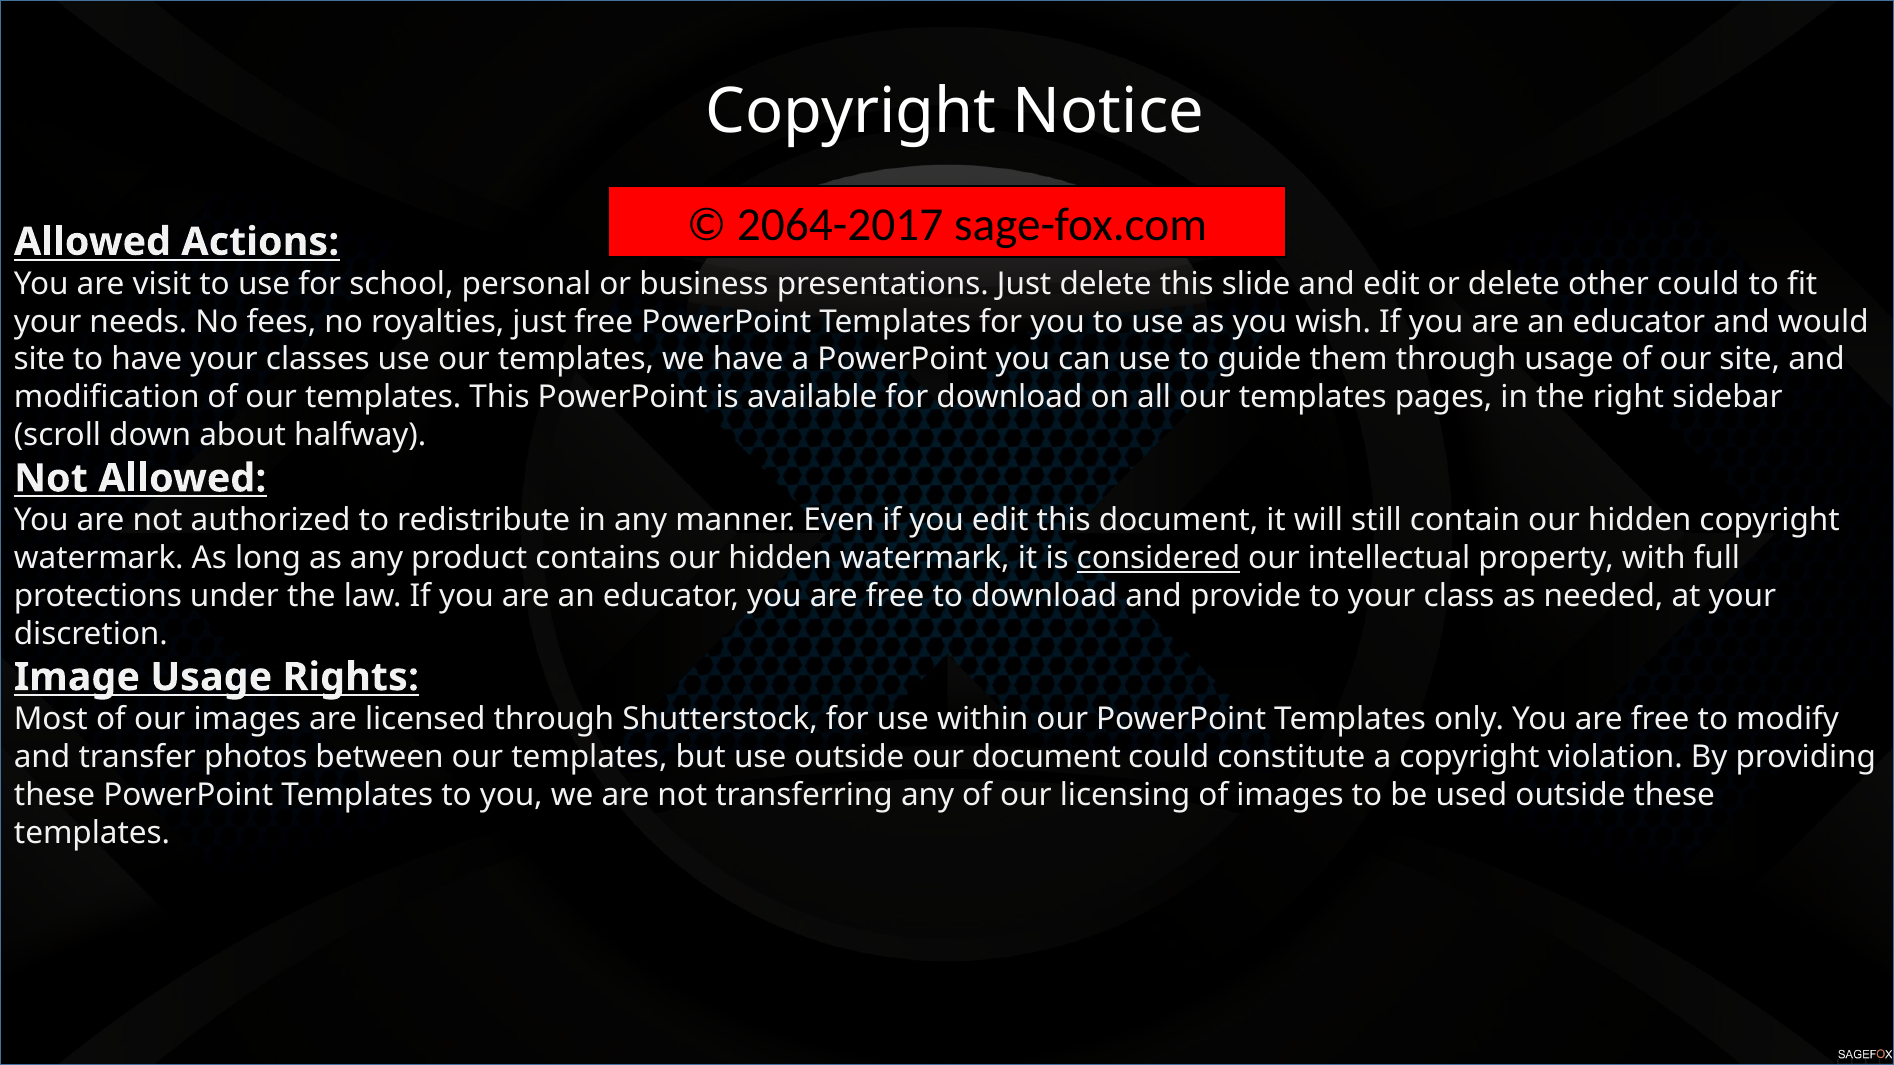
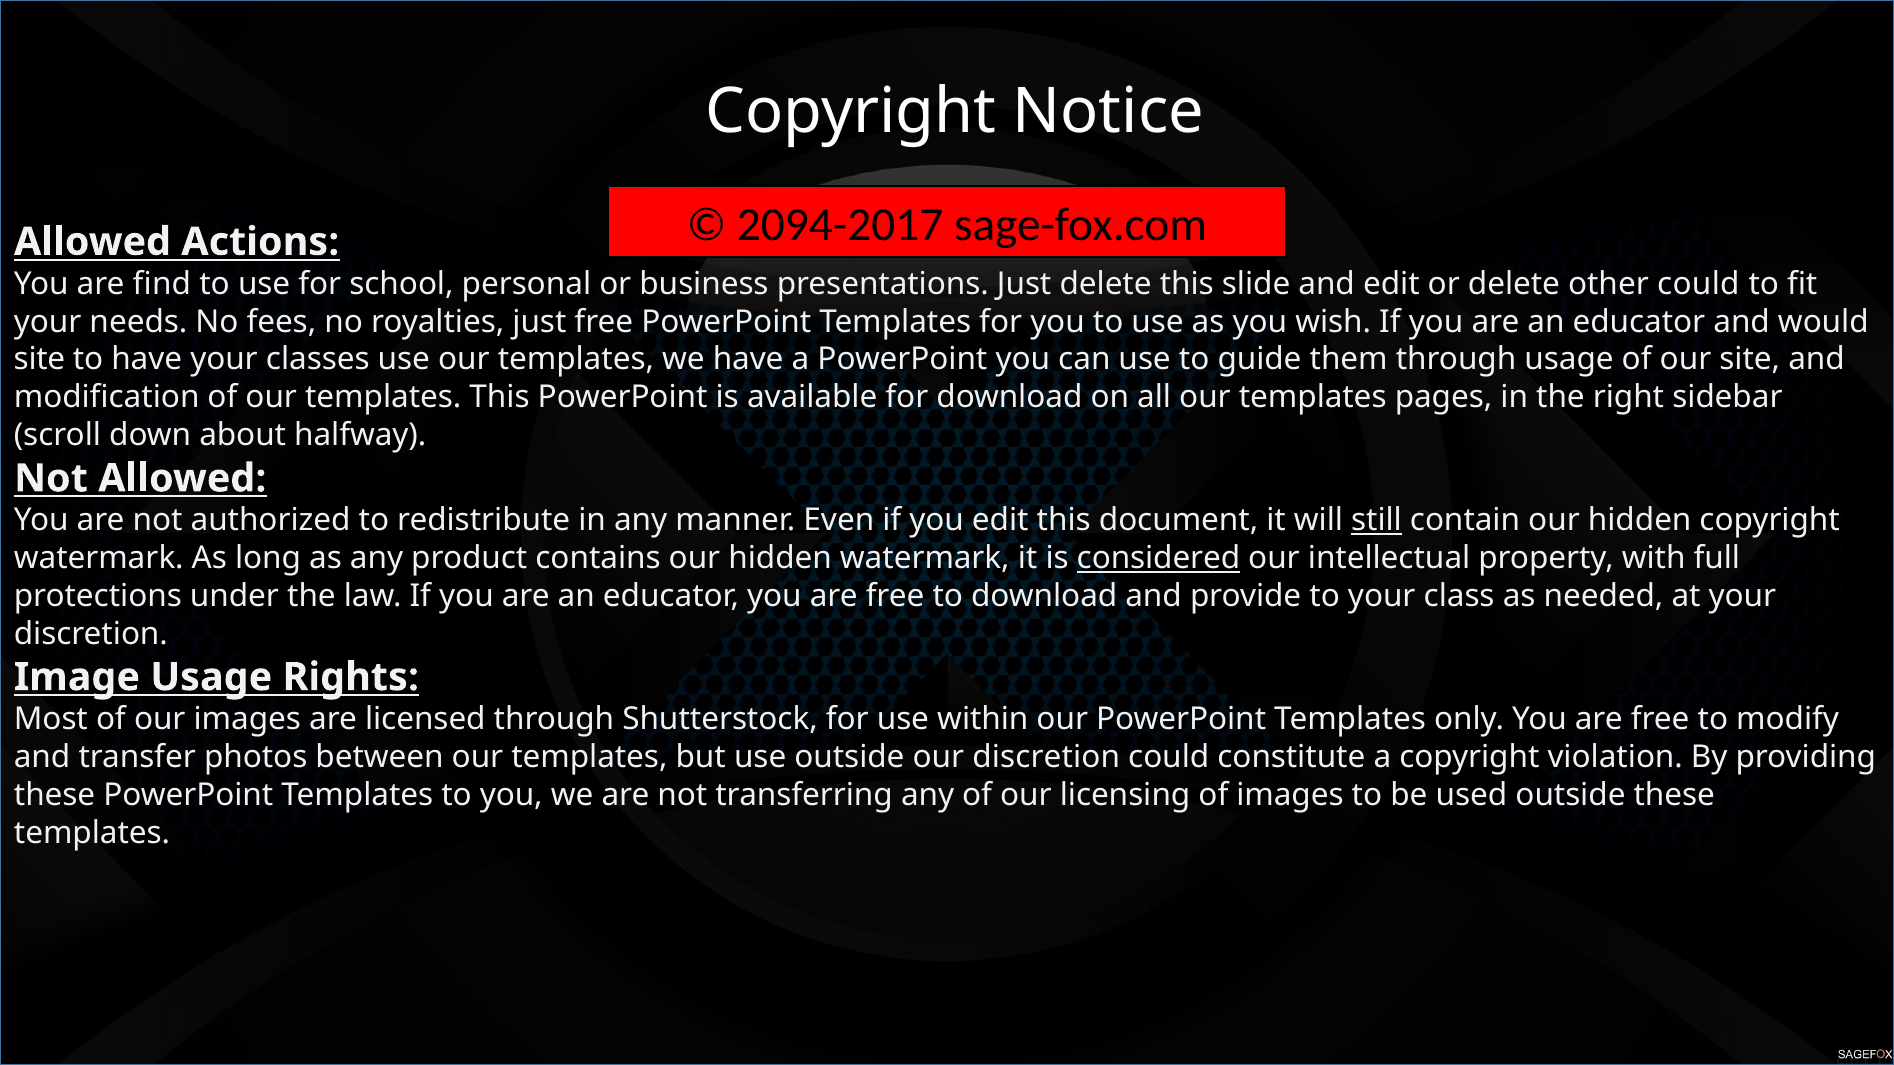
2064-2017: 2064-2017 -> 2094-2017 (840, 225)
visit: visit -> find (162, 284)
still underline: none -> present (1376, 521)
our document: document -> discretion (1046, 757)
